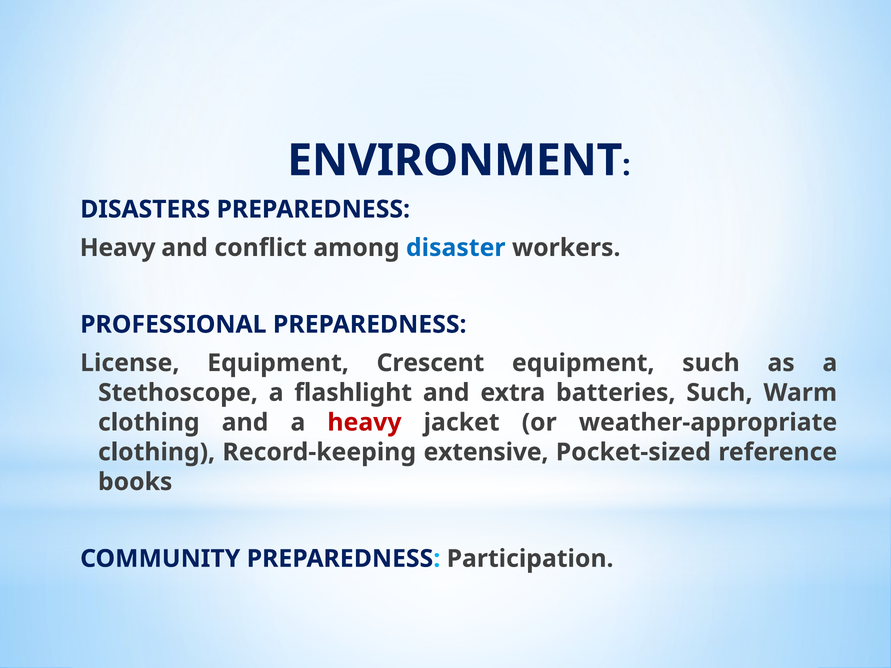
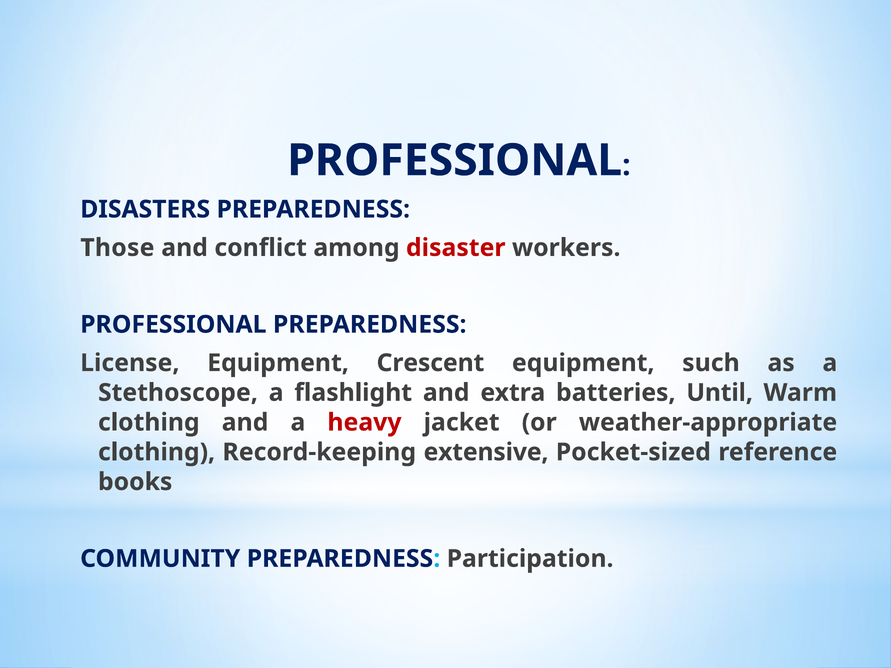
ENVIRONMENT: ENVIRONMENT -> PROFESSIONAL (455, 161)
Heavy: Heavy -> Those (117, 248)
disaster colour: blue -> red (456, 248)
batteries Such: Such -> Until (720, 393)
